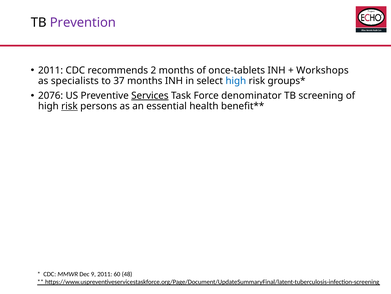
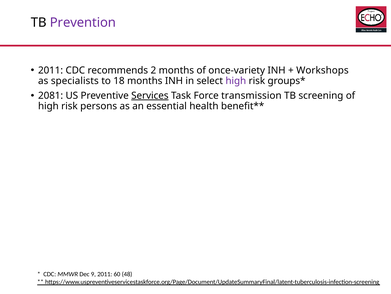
once-tablets: once-tablets -> once-variety (237, 70)
37: 37 -> 18 (119, 81)
high colour: blue -> purple (236, 81)
2076: 2076 -> 2081 (51, 95)
denominator: denominator -> transmission (251, 95)
risk underline: present -> none (69, 106)
